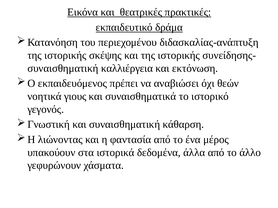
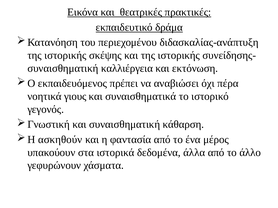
θεών: θεών -> πέρα (228, 84)
λιώνοντας: λιώνοντας -> ασκηθούν (60, 140)
